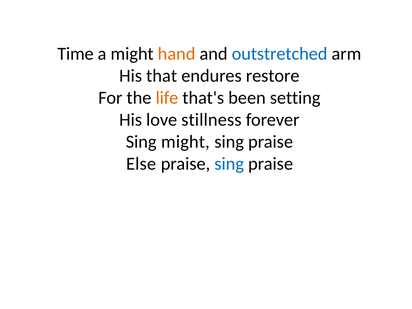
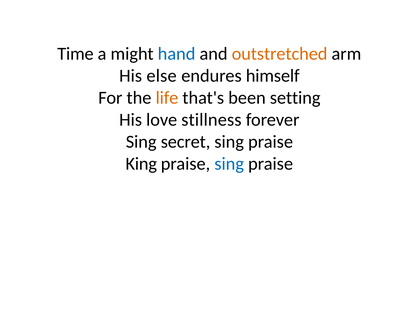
hand colour: orange -> blue (177, 54)
outstretched colour: blue -> orange (280, 54)
that: that -> else (162, 76)
restore: restore -> himself (273, 76)
Sing might: might -> secret (186, 142)
Else: Else -> King (141, 164)
